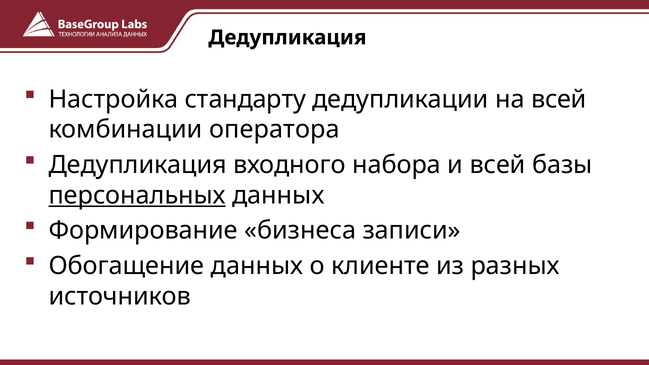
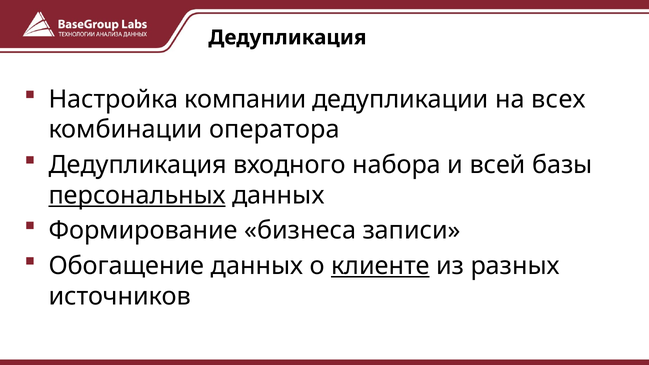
стандарту: стандарту -> компании (245, 99)
на всей: всей -> всех (559, 99)
клиенте underline: none -> present (380, 266)
